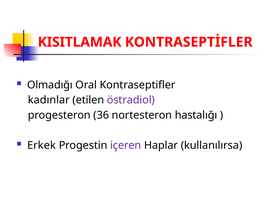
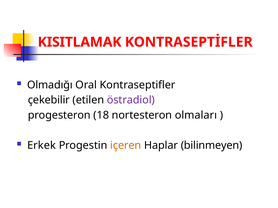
kadınlar: kadınlar -> çekebilir (49, 100)
36: 36 -> 18 (101, 115)
hastalığı: hastalığı -> olmaları (196, 115)
içeren colour: purple -> orange (126, 146)
kullanılırsa: kullanılırsa -> bilinmeyen (212, 146)
